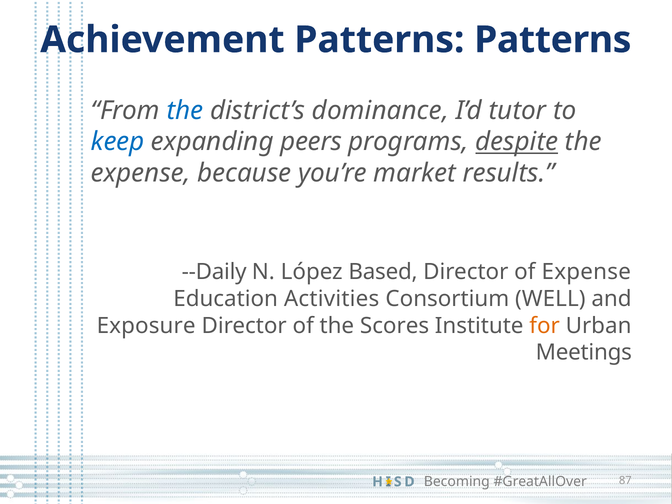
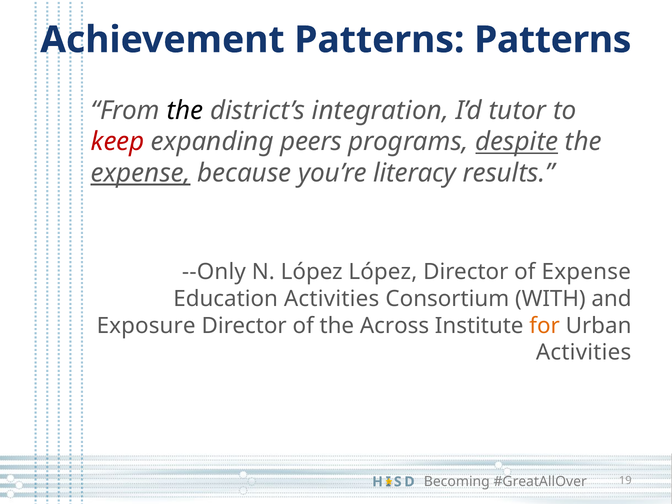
the colour: blue -> black (185, 110)
dominance: dominance -> integration (380, 110)
keep colour: blue -> red (118, 142)
expense underline: none -> present (141, 173)
market: market -> literacy (415, 173)
--Daily: --Daily -> --Only (214, 272)
López Based: Based -> López (383, 272)
WELL: WELL -> WITH (550, 299)
Scores: Scores -> Across (395, 326)
Meetings: Meetings -> Activities (584, 353)
87: 87 -> 19 (625, 480)
